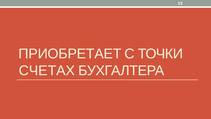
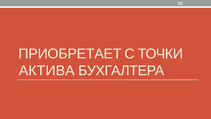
СЧЕТАХ: СЧЕТАХ -> АКТИВА (47, 70)
